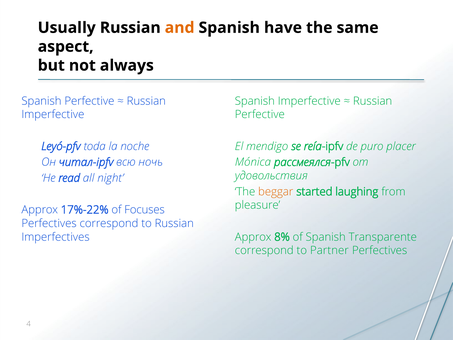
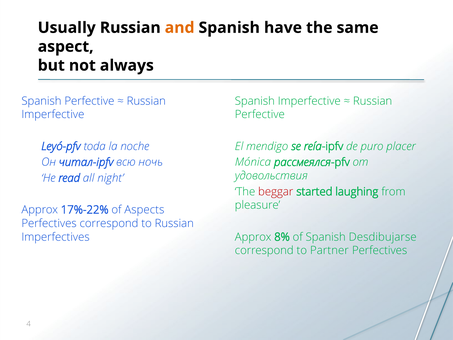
beggar colour: orange -> red (276, 191)
Focuses: Focuses -> Aspects (144, 210)
Transparente: Transparente -> Desdibujarse (383, 237)
